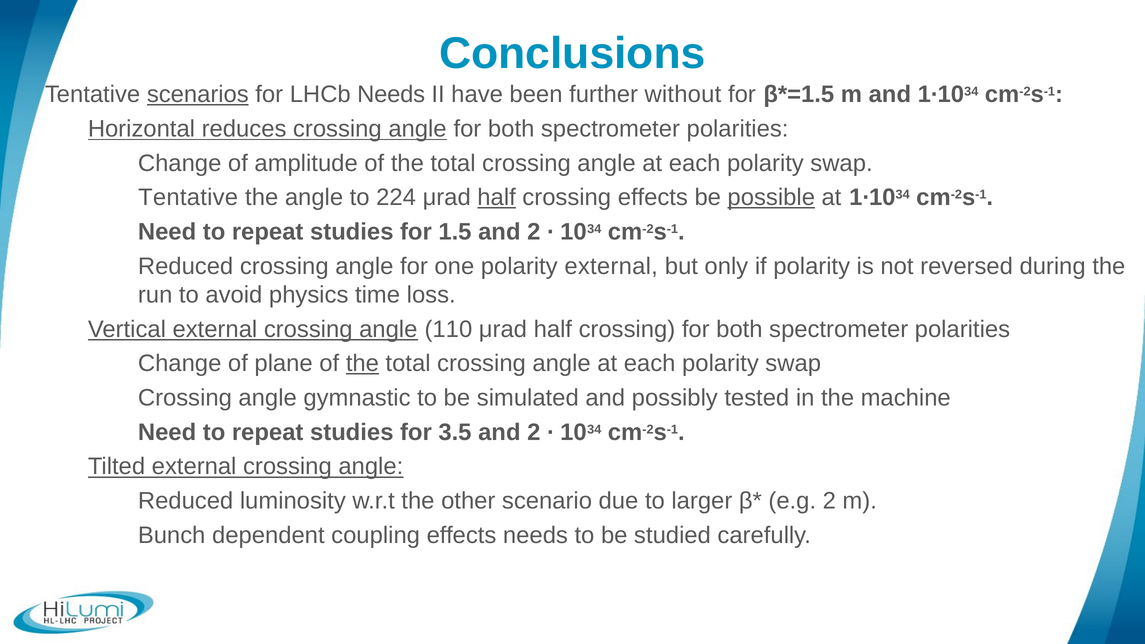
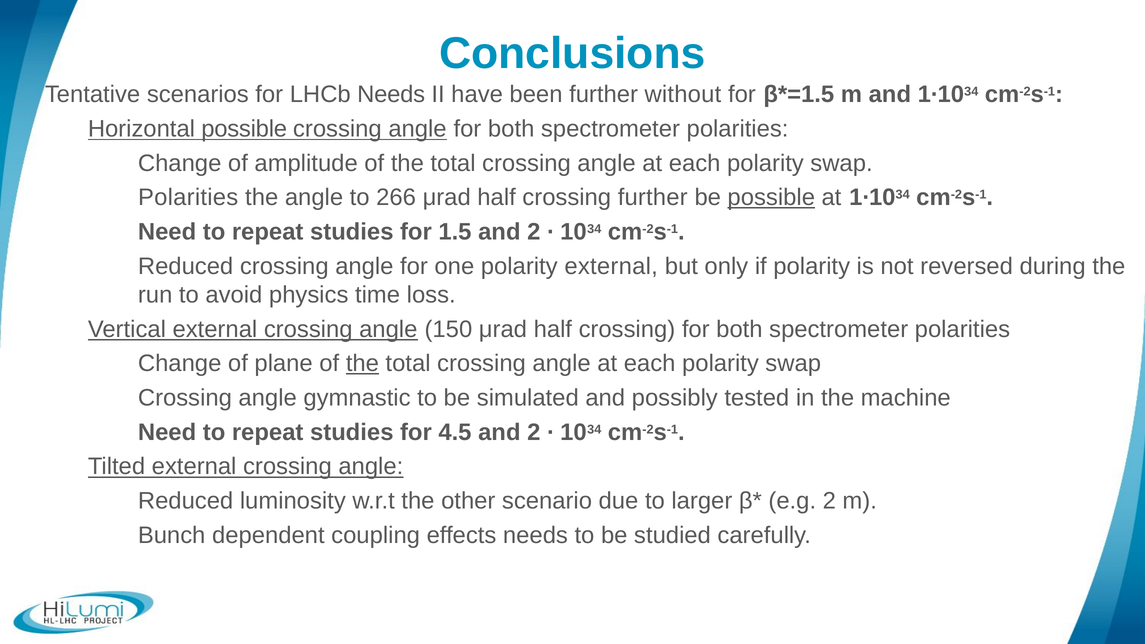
scenarios underline: present -> none (198, 95)
Horizontal reduces: reduces -> possible (244, 129)
Tentative: Tentative -> Polarities (188, 198)
224: 224 -> 266 (396, 198)
half underline: present -> none (497, 198)
crossing effects: effects -> further (653, 198)
110: 110 -> 150 (448, 329)
3.5: 3.5 -> 4.5 (455, 432)
